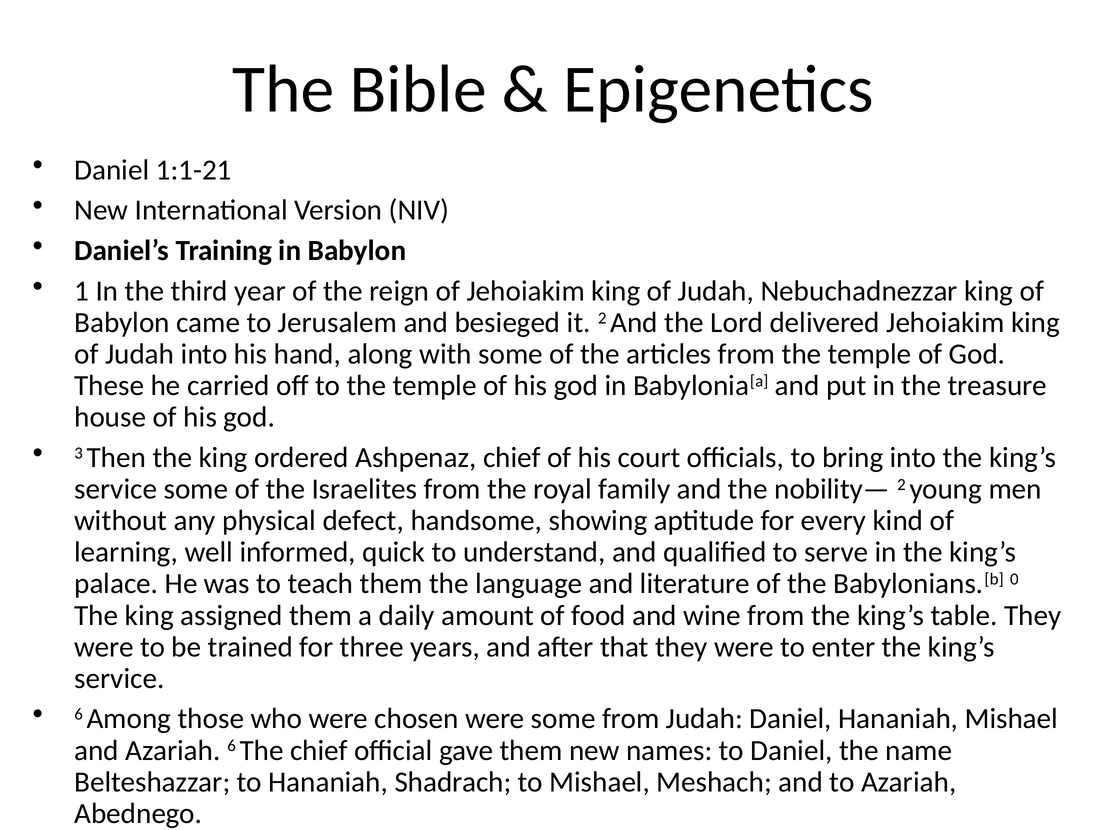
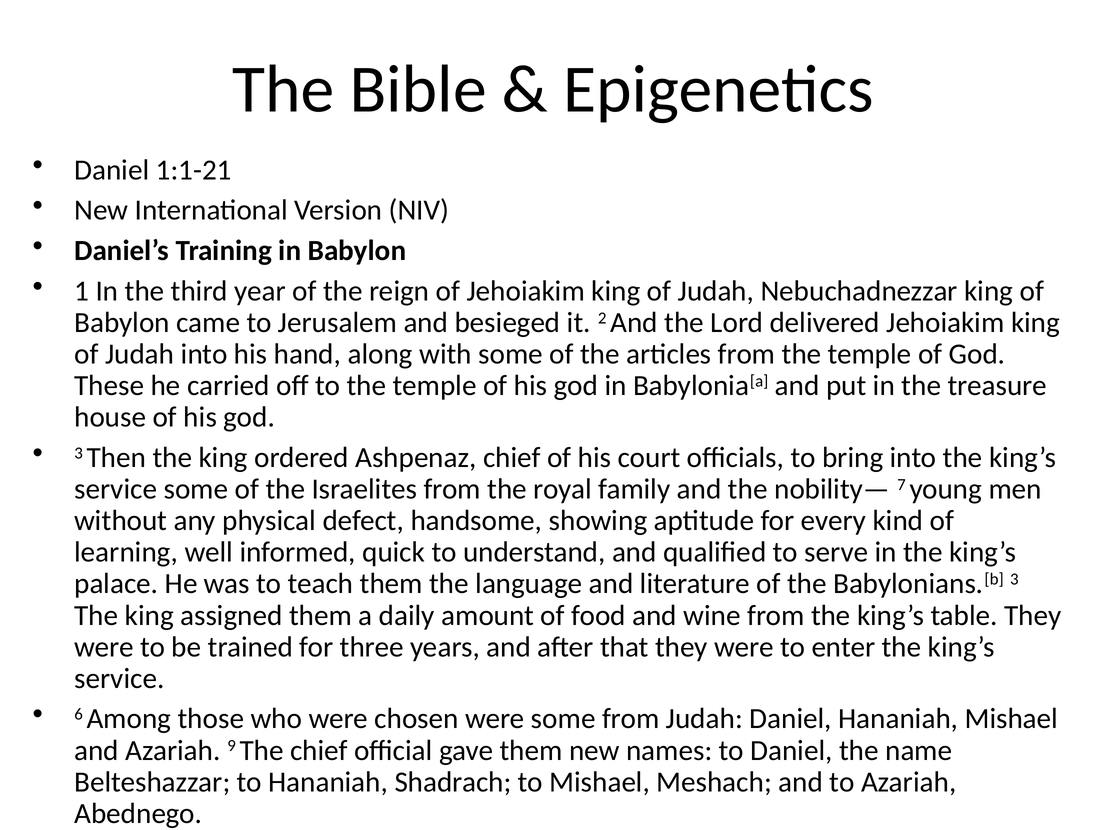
nobility— 2: 2 -> 7 (902, 485)
Babylonians.[b 0: 0 -> 3 (1014, 579)
Azariah 6: 6 -> 9 (232, 746)
